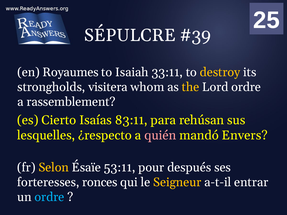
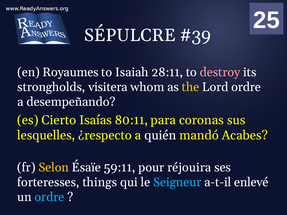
33:11: 33:11 -> 28:11 (167, 72)
destroy colour: yellow -> pink (220, 72)
rassemblement: rassemblement -> desempeñando (71, 102)
83:11: 83:11 -> 80:11 (131, 120)
rehúsan: rehúsan -> coronas (201, 120)
quién colour: pink -> white (160, 136)
Envers: Envers -> Acabes (245, 136)
53:11: 53:11 -> 59:11 (120, 168)
después: después -> réjouira (189, 168)
ronces: ronces -> things (100, 182)
Seigneur colour: yellow -> light blue (177, 182)
entrar: entrar -> enlevé (251, 182)
